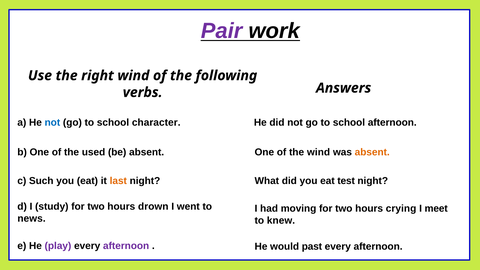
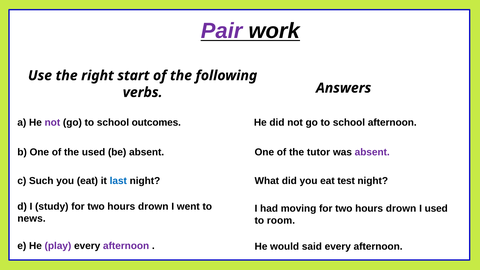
right wind: wind -> start (133, 76)
not colour: blue -> purple (52, 122)
character: character -> outcomes (156, 122)
the wind: wind -> tutor (319, 152)
absent colour: orange -> purple (372, 152)
last colour: orange -> blue (118, 181)
crying: crying -> drown (401, 209)
I meet: meet -> used (436, 209)
knew: knew -> room (281, 221)
past: past -> said (312, 247)
